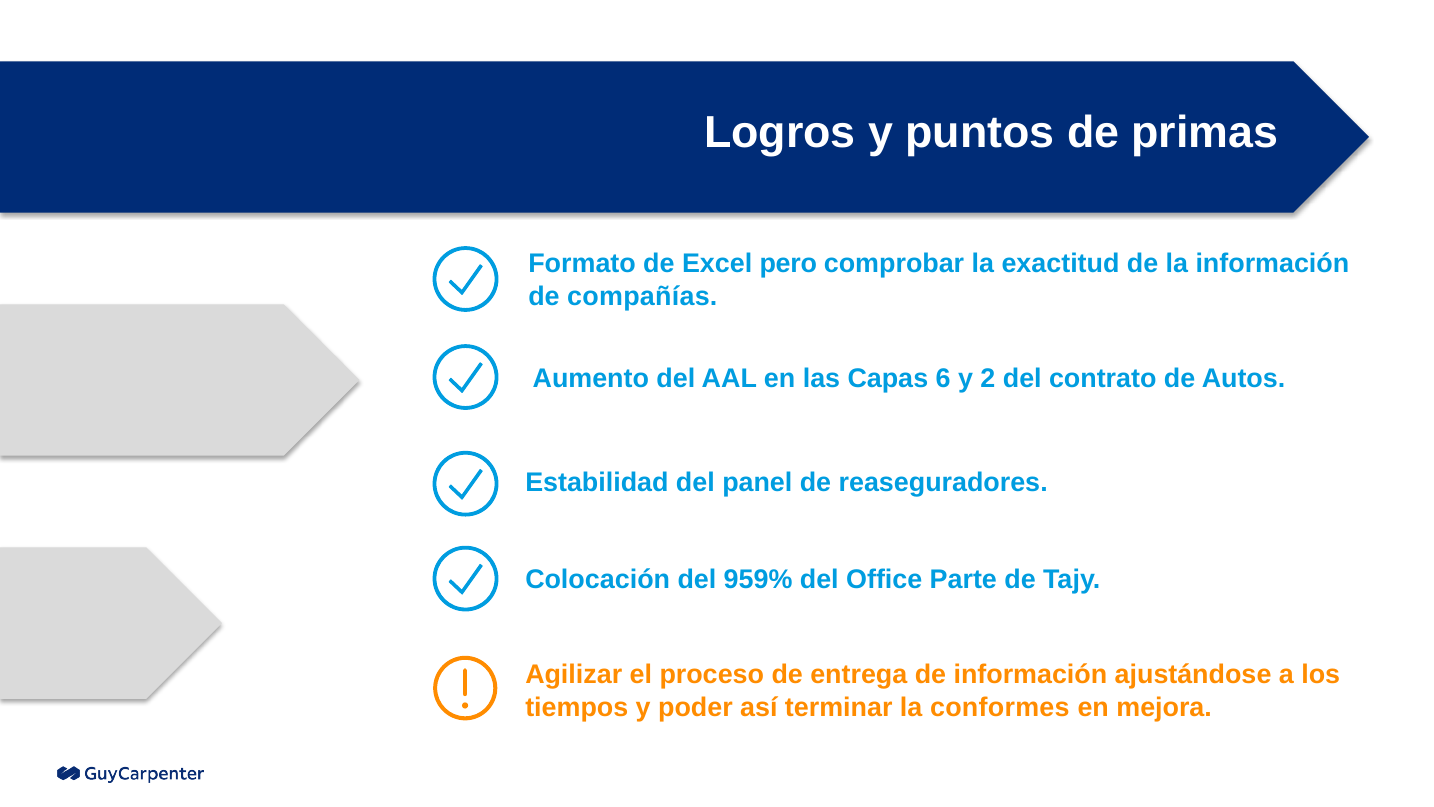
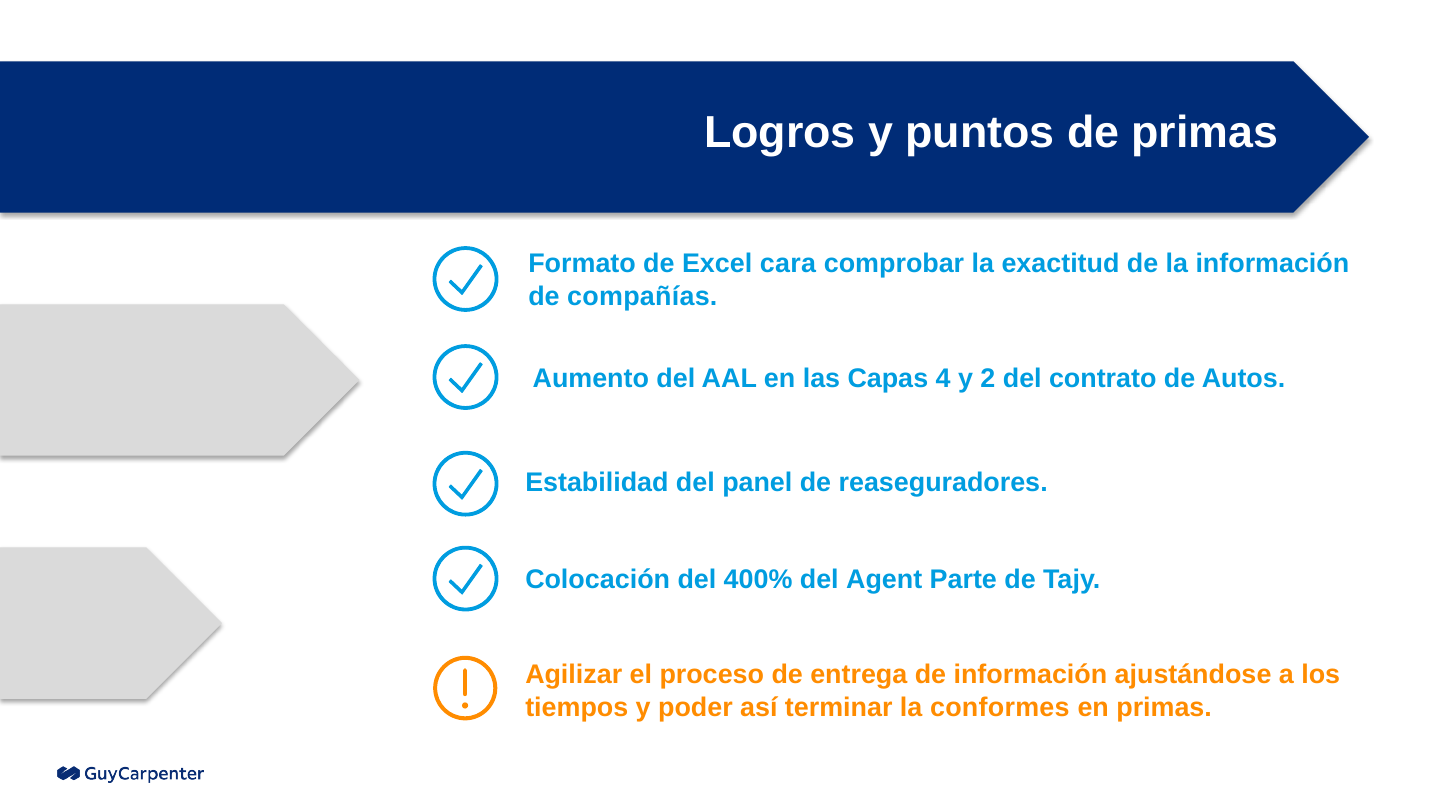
pero: pero -> cara (788, 264)
6: 6 -> 4 (943, 379)
959%: 959% -> 400% (758, 579)
Office: Office -> Agent (884, 579)
en mejora: mejora -> primas (1164, 707)
